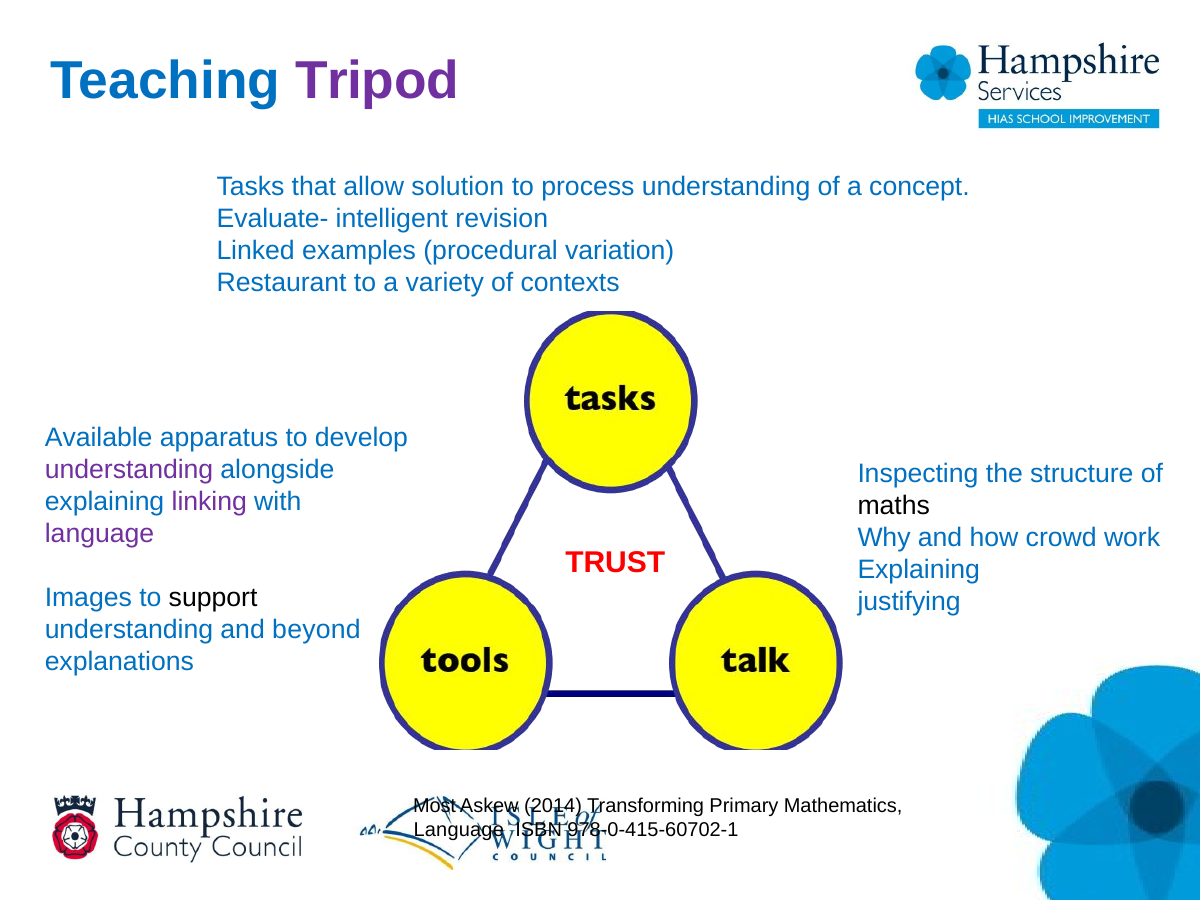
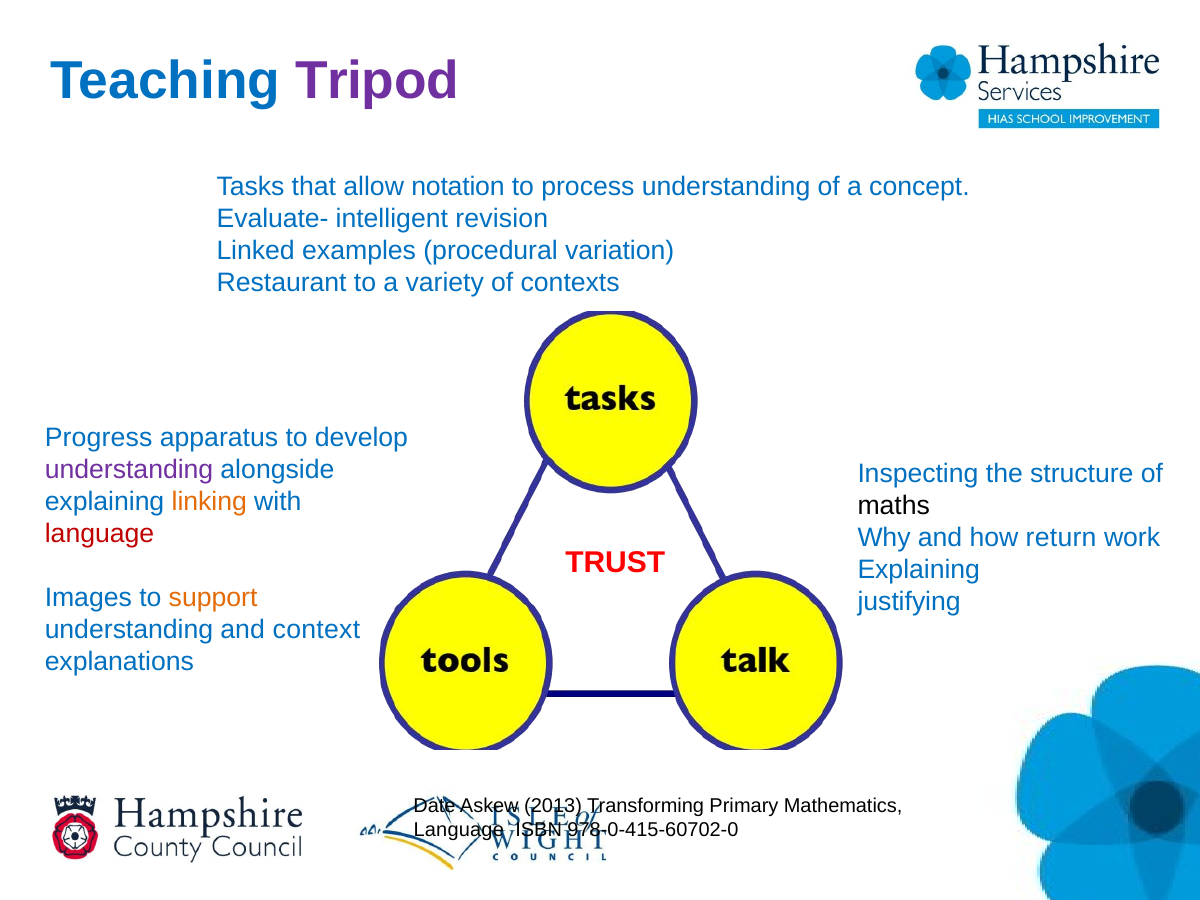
solution: solution -> notation (458, 186)
Available: Available -> Progress (99, 437)
linking colour: purple -> orange (209, 501)
language colour: purple -> red (100, 533)
crowd: crowd -> return (1061, 538)
support colour: black -> orange (213, 597)
beyond: beyond -> context (316, 629)
Most: Most -> Date (434, 806)
2014: 2014 -> 2013 (553, 806)
978-0-415-60702-1: 978-0-415-60702-1 -> 978-0-415-60702-0 (653, 830)
